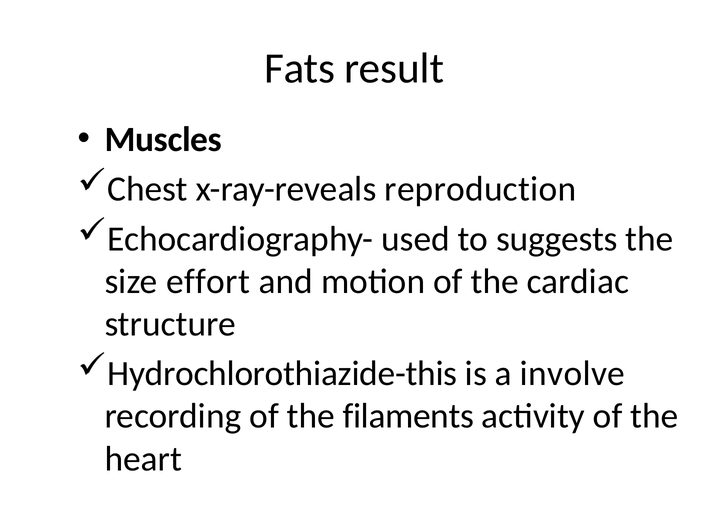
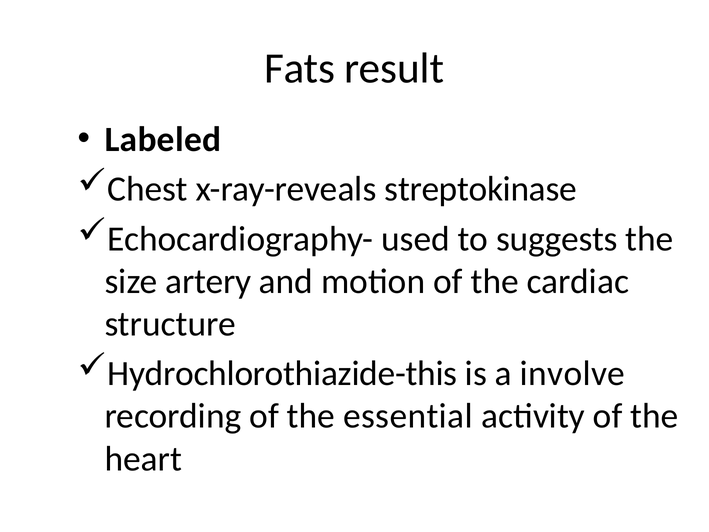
Muscles: Muscles -> Labeled (163, 140)
reproduction: reproduction -> streptokinase (481, 189)
effort: effort -> artery (208, 281)
filaments: filaments -> essential (408, 416)
